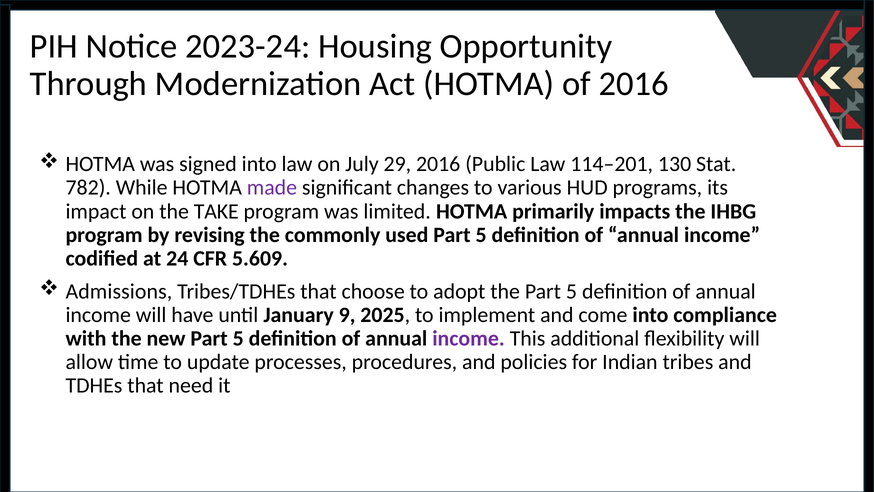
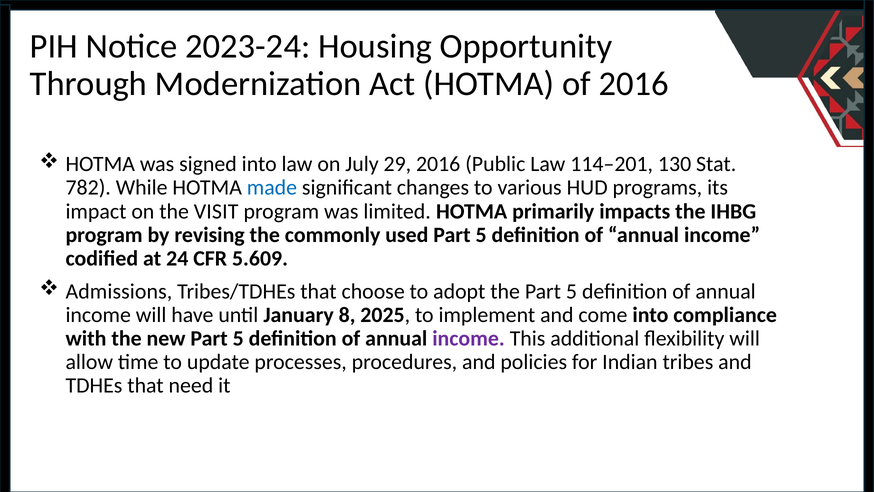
made colour: purple -> blue (272, 188)
TAKE: TAKE -> VISIT (216, 211)
9: 9 -> 8 (347, 315)
